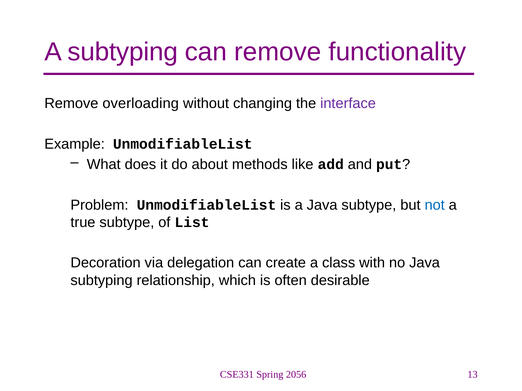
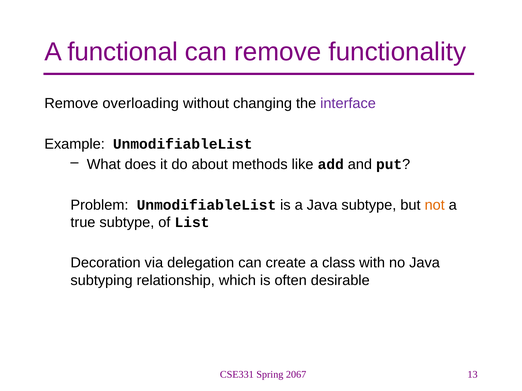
A subtyping: subtyping -> functional (123, 52)
not colour: blue -> orange (435, 205)
2056: 2056 -> 2067 (296, 375)
